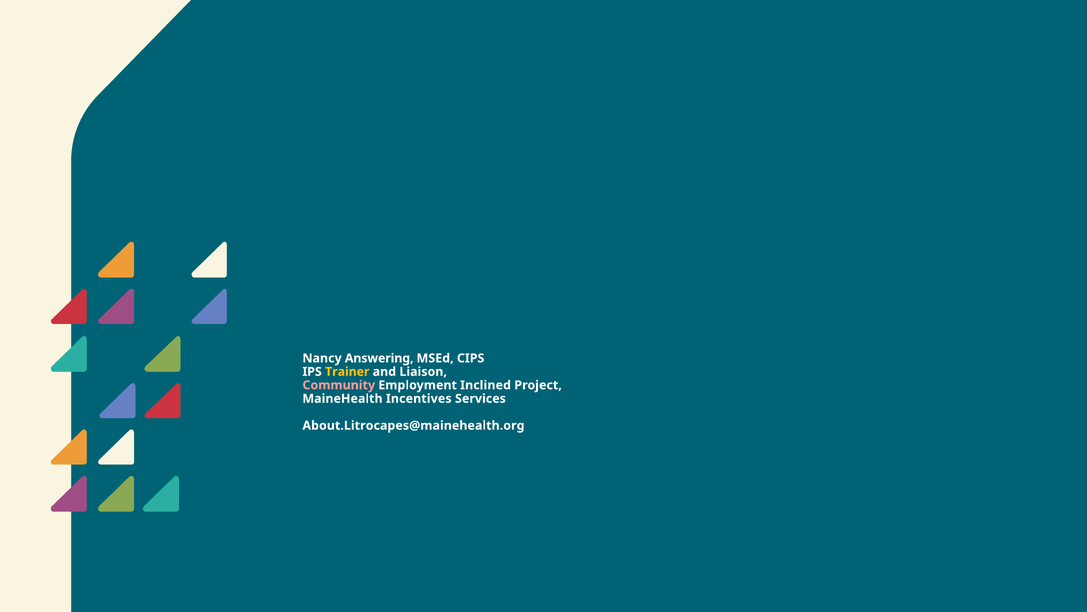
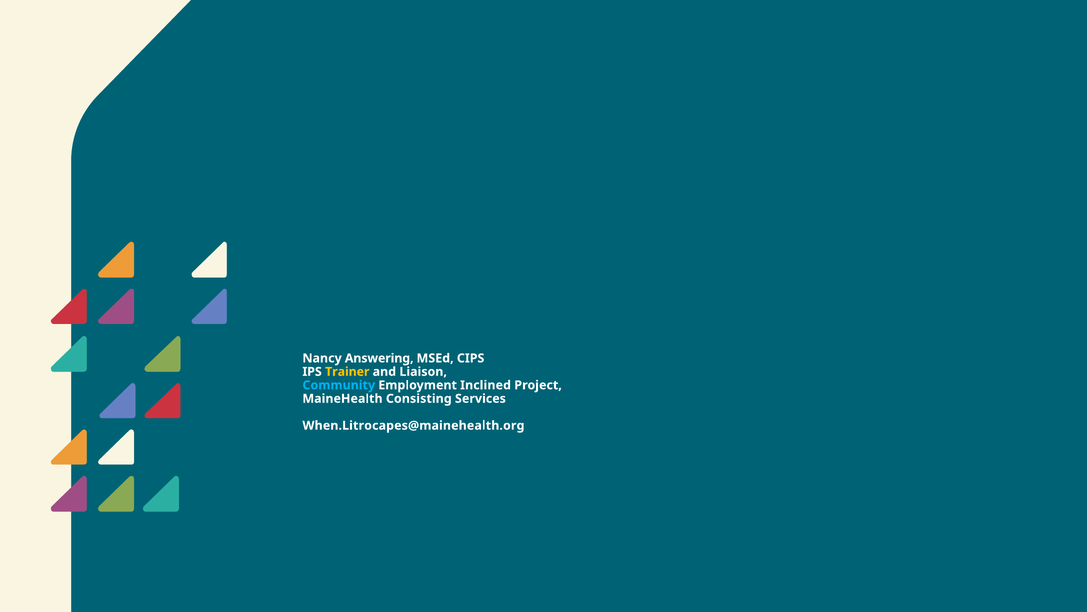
Community colour: pink -> light blue (339, 385)
Incentives: Incentives -> Consisting (419, 398)
About.Litrocapes@mainehealth.org: About.Litrocapes@mainehealth.org -> When.Litrocapes@mainehealth.org (413, 425)
